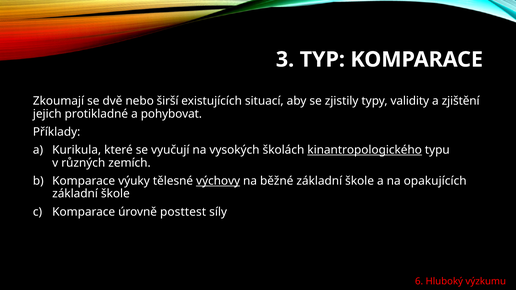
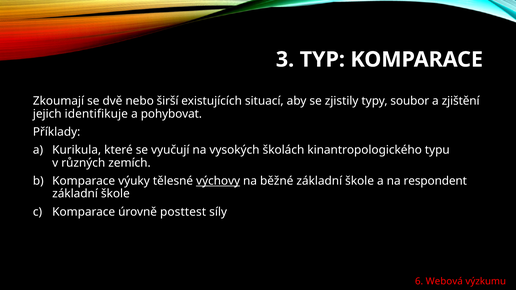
validity: validity -> soubor (410, 101)
protikladné: protikladné -> identifikuje (96, 114)
kinantropologického underline: present -> none (365, 150)
opakujících: opakujících -> respondent (435, 181)
Hluboký: Hluboký -> Webová (444, 282)
